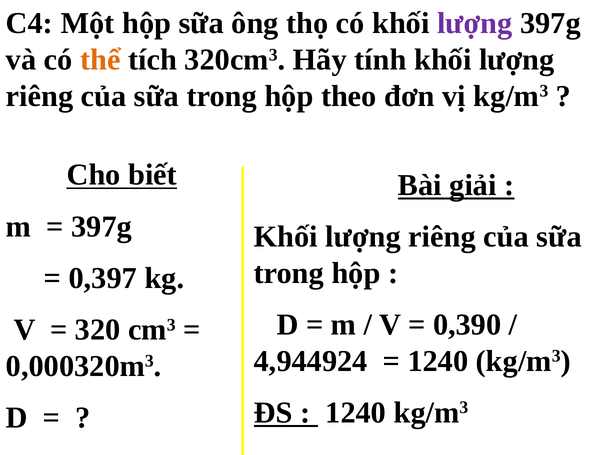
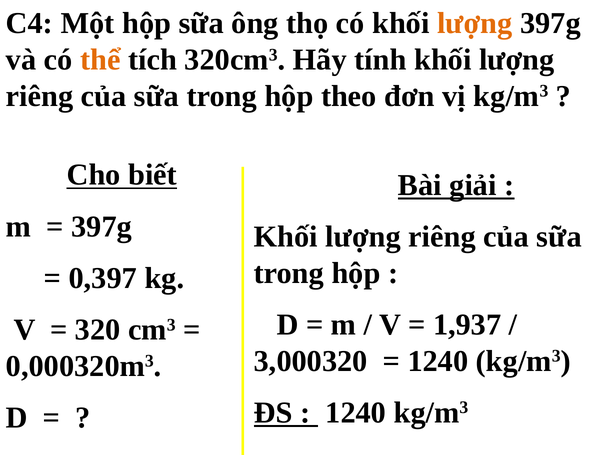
lượng colour: purple -> orange (475, 23)
0,390: 0,390 -> 1,937 (467, 325)
4,944924: 4,944924 -> 3,000320 (311, 361)
